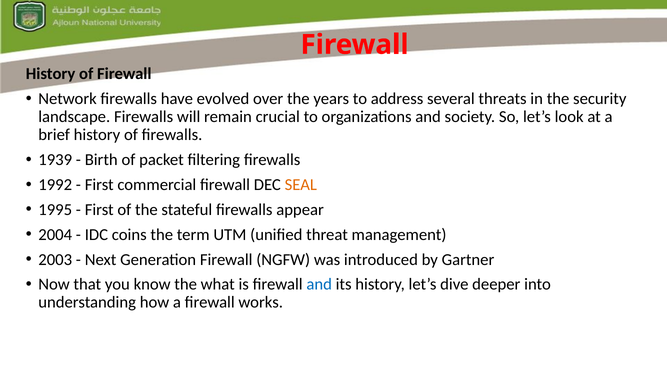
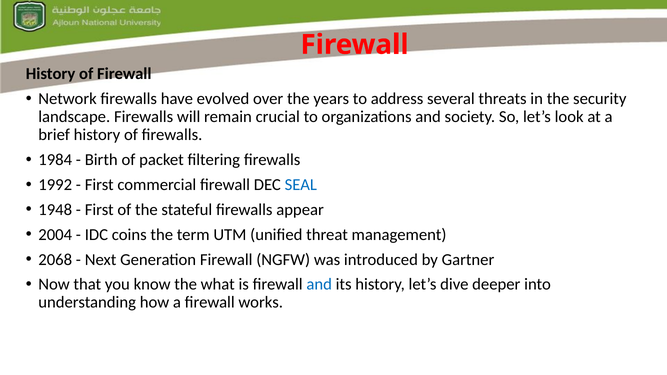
1939: 1939 -> 1984 (55, 160)
SEAL colour: orange -> blue (301, 185)
1995: 1995 -> 1948 (55, 210)
2003: 2003 -> 2068 (55, 260)
